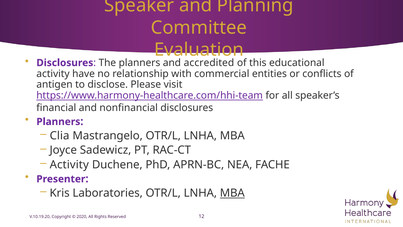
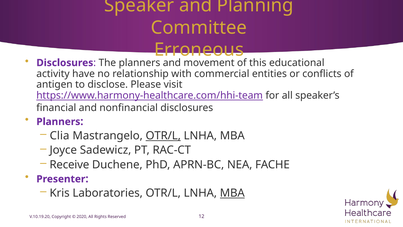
Evaluation: Evaluation -> Erroneous (199, 50)
accredited: accredited -> movement (209, 63)
OTR/L underline: none -> present (163, 136)
Activity: Activity -> Receive (69, 164)
